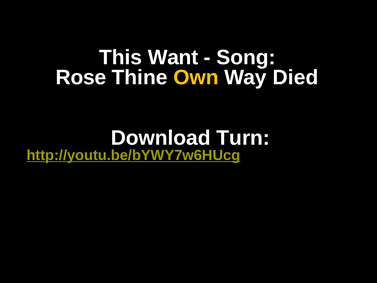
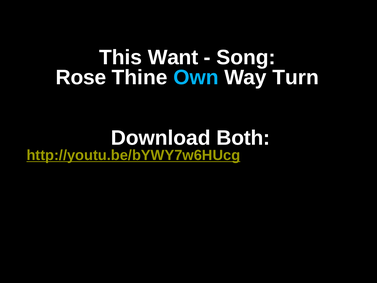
Own colour: yellow -> light blue (196, 77)
Died: Died -> Turn (296, 77)
Turn: Turn -> Both (243, 138)
